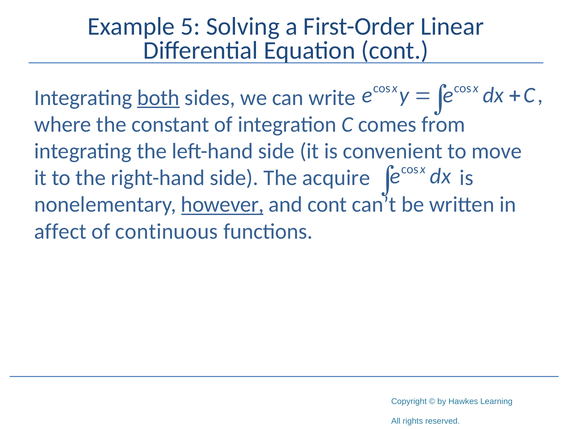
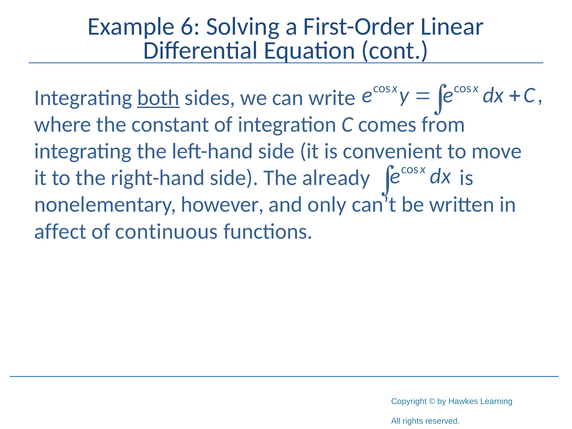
5: 5 -> 6 (190, 27)
acquire: acquire -> already (336, 178)
however underline: present -> none (223, 205)
and cont: cont -> only (327, 205)
